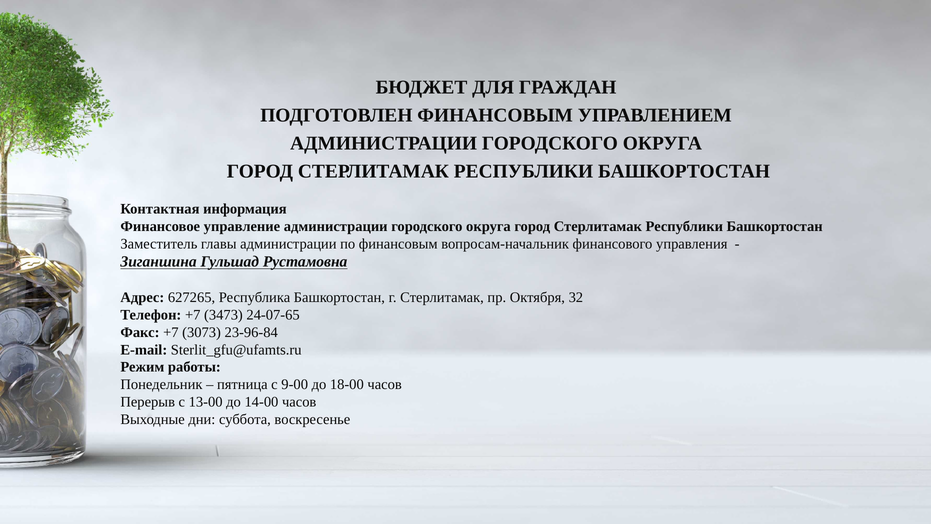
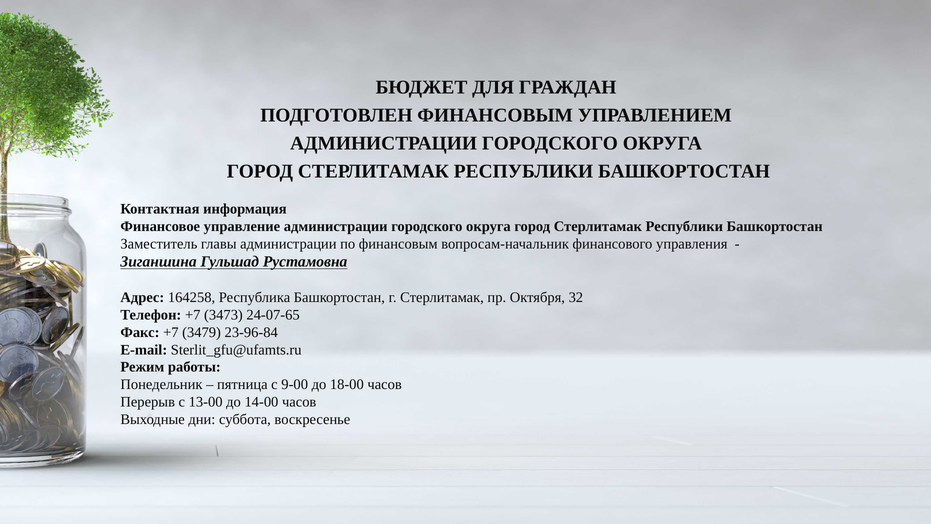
627265: 627265 -> 164258 (192, 297)
3073: 3073 -> 3479 (202, 332)
